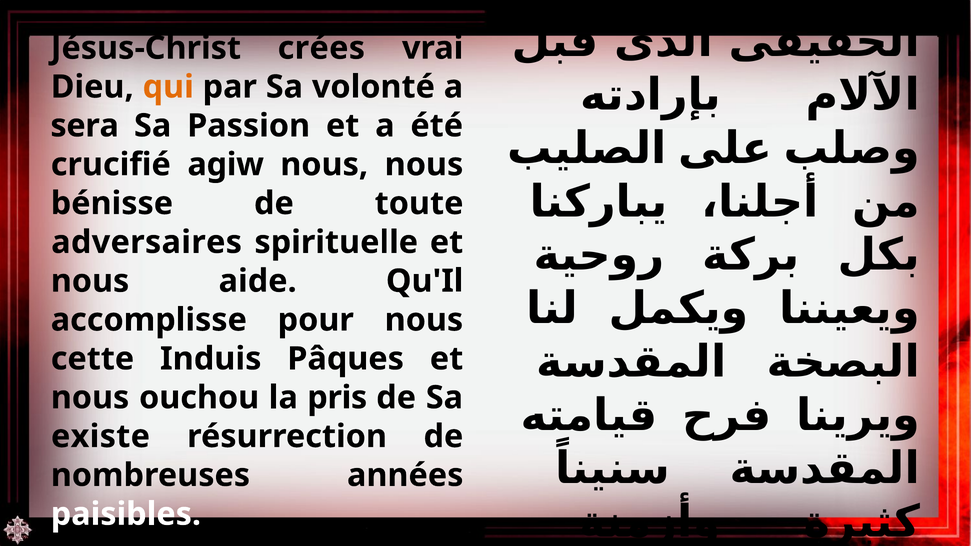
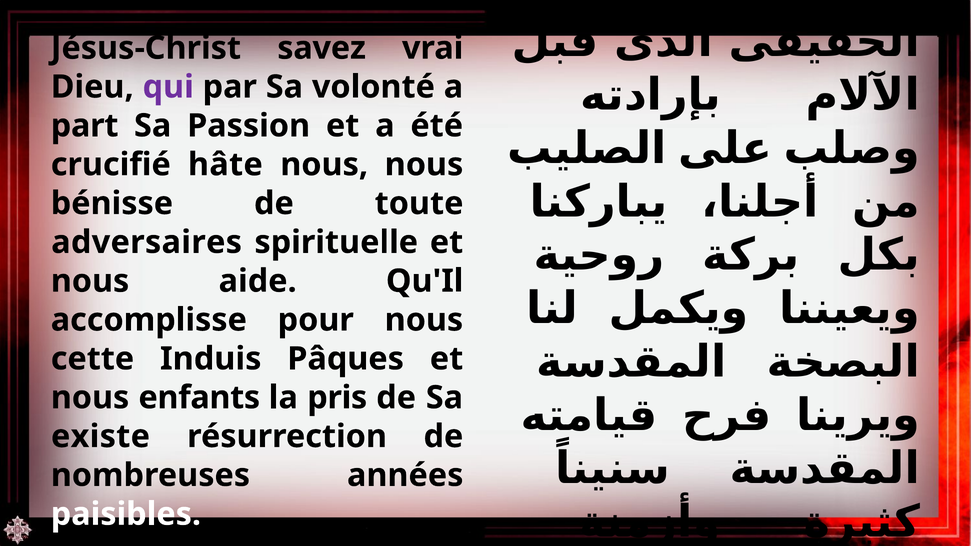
crées: crées -> savez (322, 48)
qui colour: orange -> purple (168, 87)
sera: sera -> part (85, 126)
agiw: agiw -> hâte (225, 165)
ouchou: ouchou -> enfants (199, 398)
